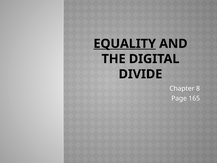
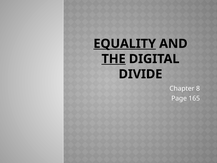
THE underline: none -> present (114, 59)
